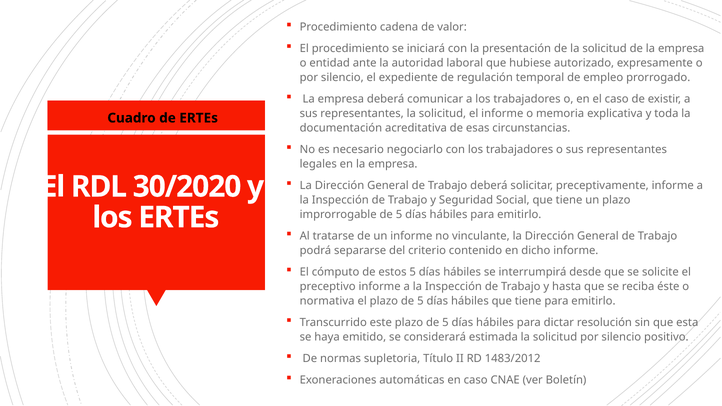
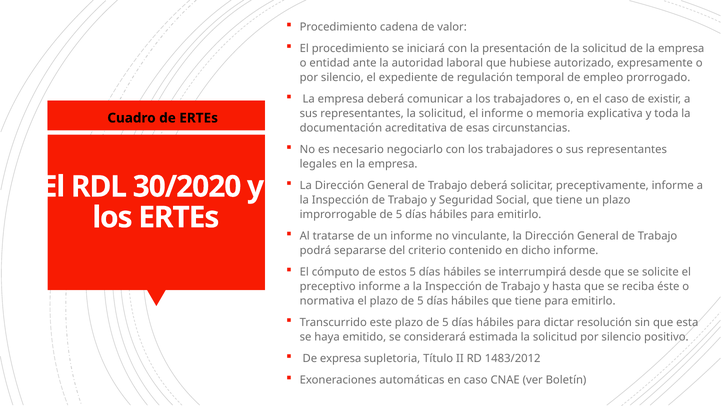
normas: normas -> expresa (341, 359)
